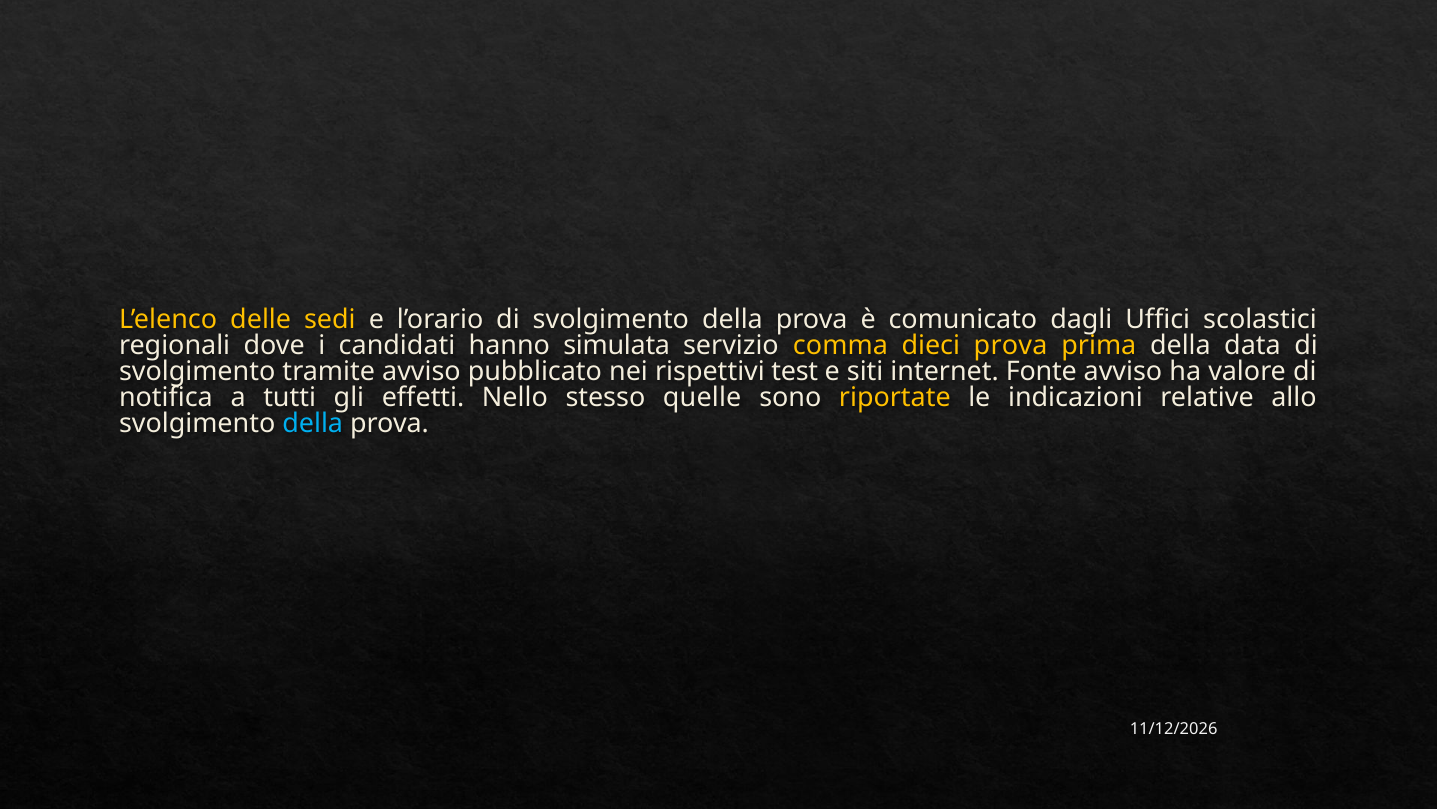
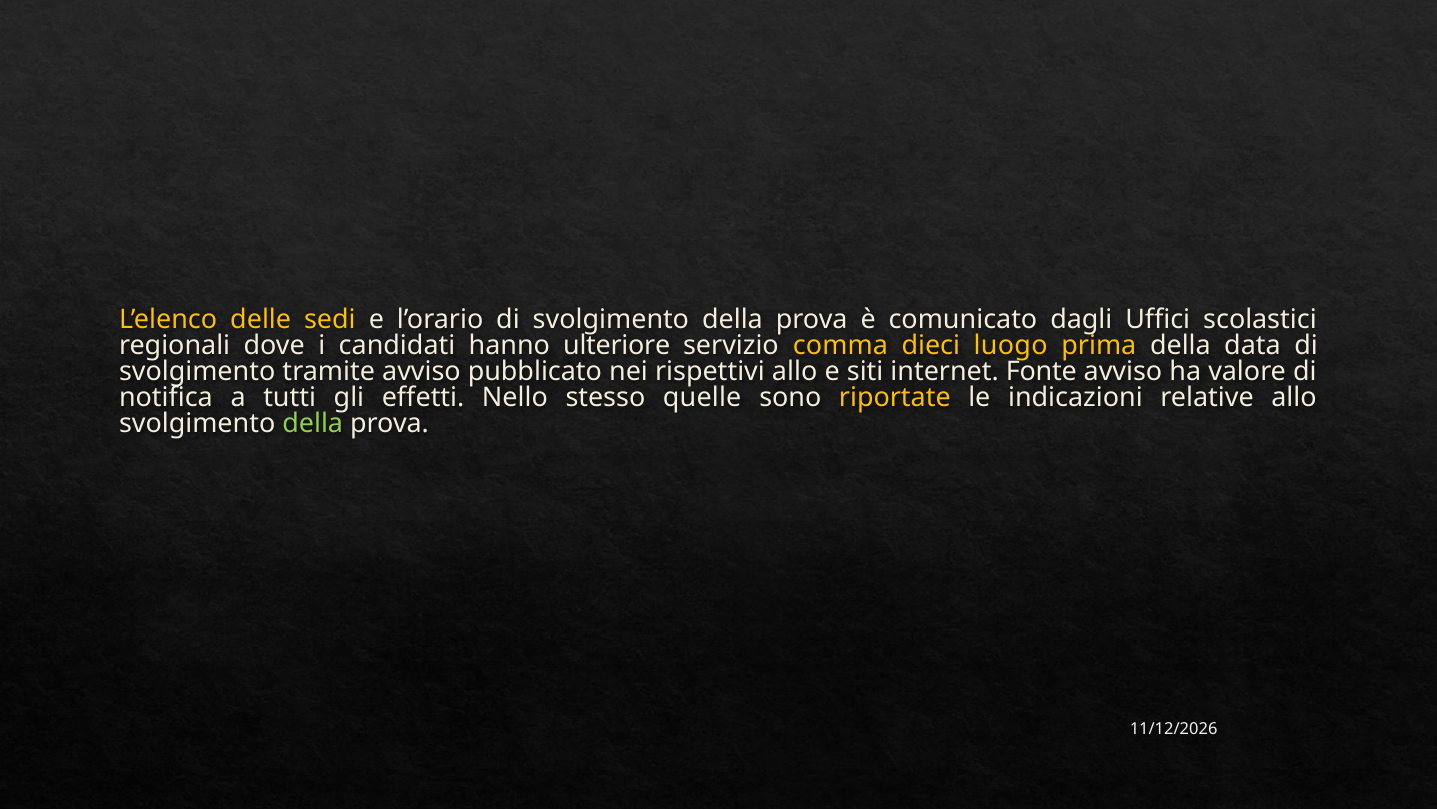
simulata: simulata -> ulteriore (617, 345)
dieci prova: prova -> luogo (1011, 345)
rispettivi test: test -> allo (795, 371)
della colour: light blue -> light green (313, 424)
